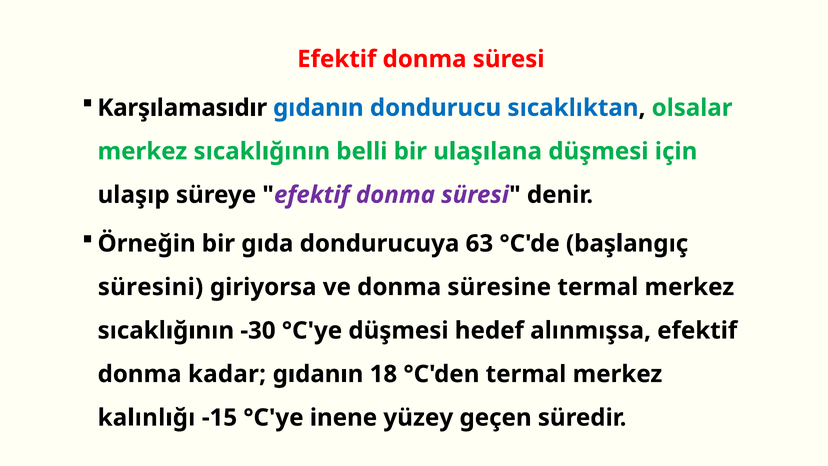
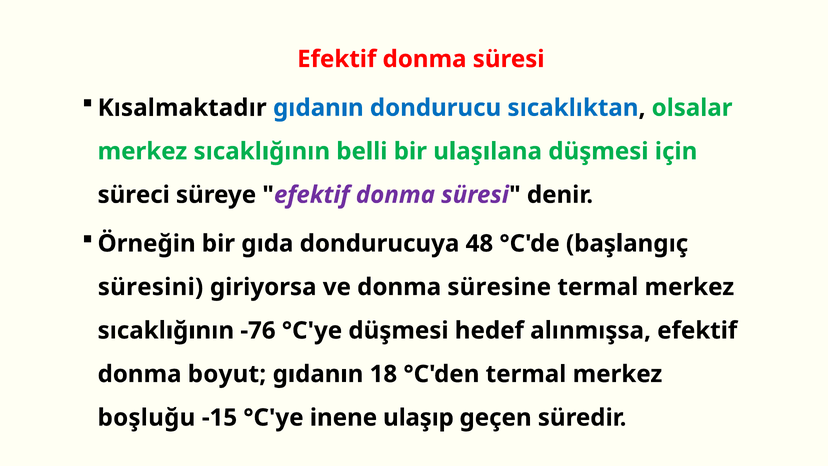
Karşılamasıdır: Karşılamasıdır -> Kısalmaktadır (182, 108)
ulaşıp: ulaşıp -> süreci (134, 195)
63: 63 -> 48 (479, 243)
-30: -30 -> -76 (258, 330)
kadar: kadar -> boyut (227, 374)
kalınlığı: kalınlığı -> boşluğu (146, 417)
yüzey: yüzey -> ulaşıp (418, 417)
